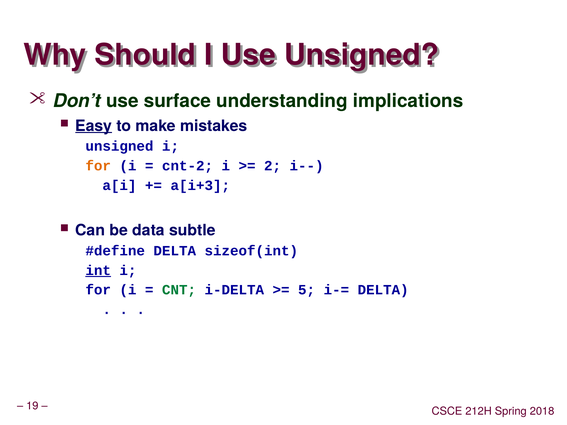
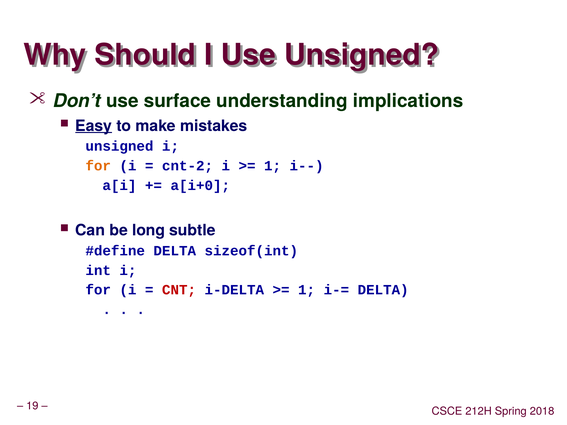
2: 2 -> 1 (273, 166)
a[i+3: a[i+3 -> a[i+0 (200, 186)
data: data -> long (149, 230)
int underline: present -> none (98, 271)
CNT colour: green -> red (179, 290)
5: 5 -> 1 (307, 290)
